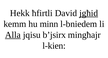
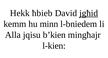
ħfirtli: ħfirtli -> ħbieb (42, 13)
Alla underline: present -> none (13, 35)
b’jsirx: b’jsirx -> b’kien (54, 35)
